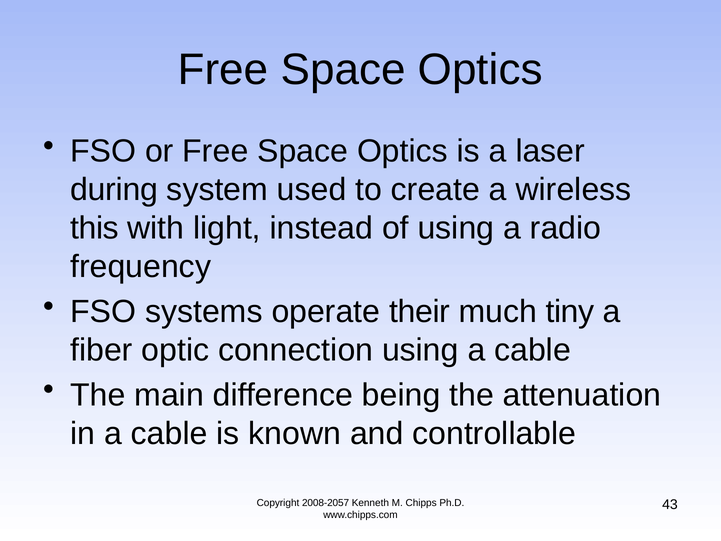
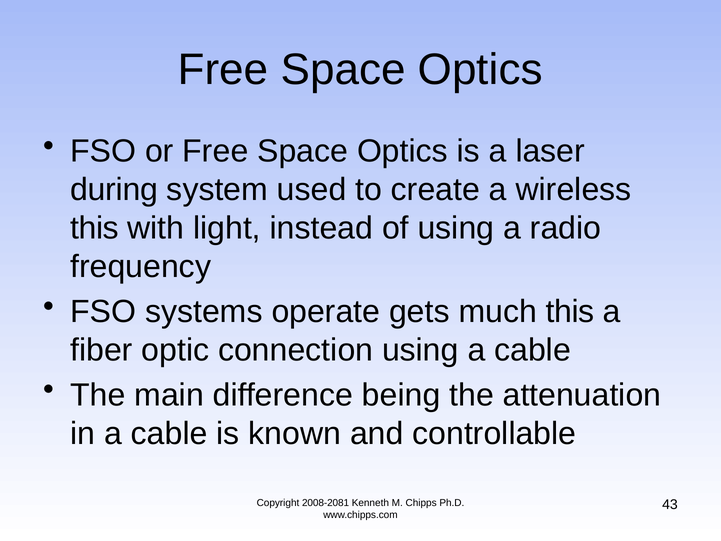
their: their -> gets (419, 312)
much tiny: tiny -> this (570, 312)
2008-2057: 2008-2057 -> 2008-2081 (326, 503)
